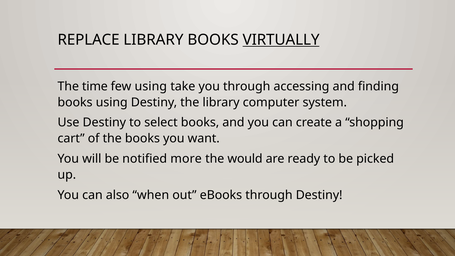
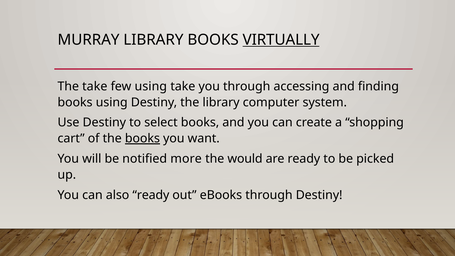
REPLACE: REPLACE -> MURRAY (89, 40)
The time: time -> take (95, 86)
books underline: none -> present (142, 139)
also when: when -> ready (151, 195)
